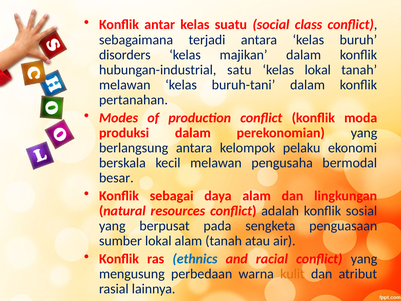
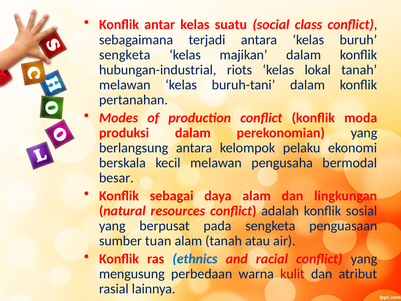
disorders: disorders -> sengketa (125, 55)
satu: satu -> riots (240, 70)
sumber lokal: lokal -> tuan (158, 241)
kulit colour: orange -> red (292, 274)
